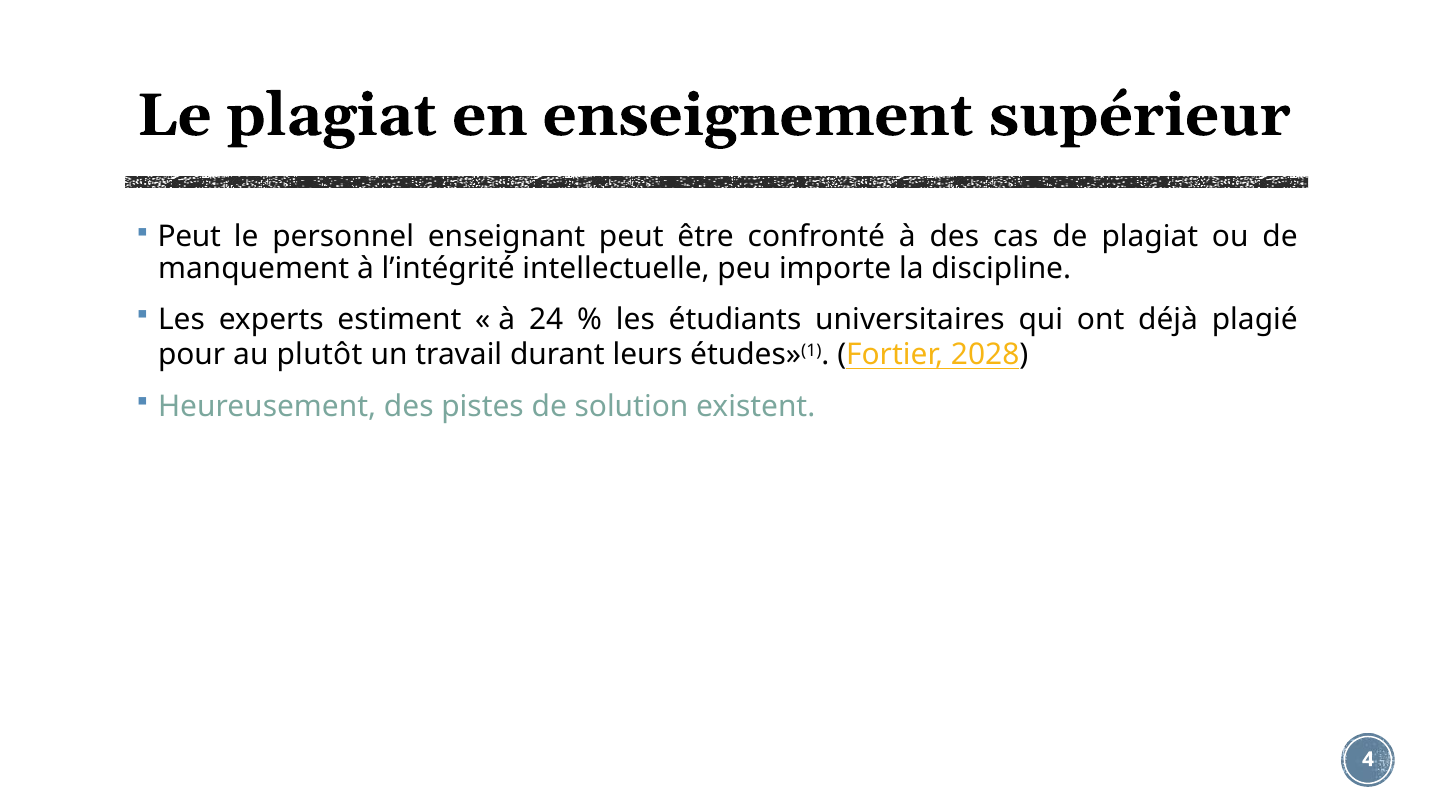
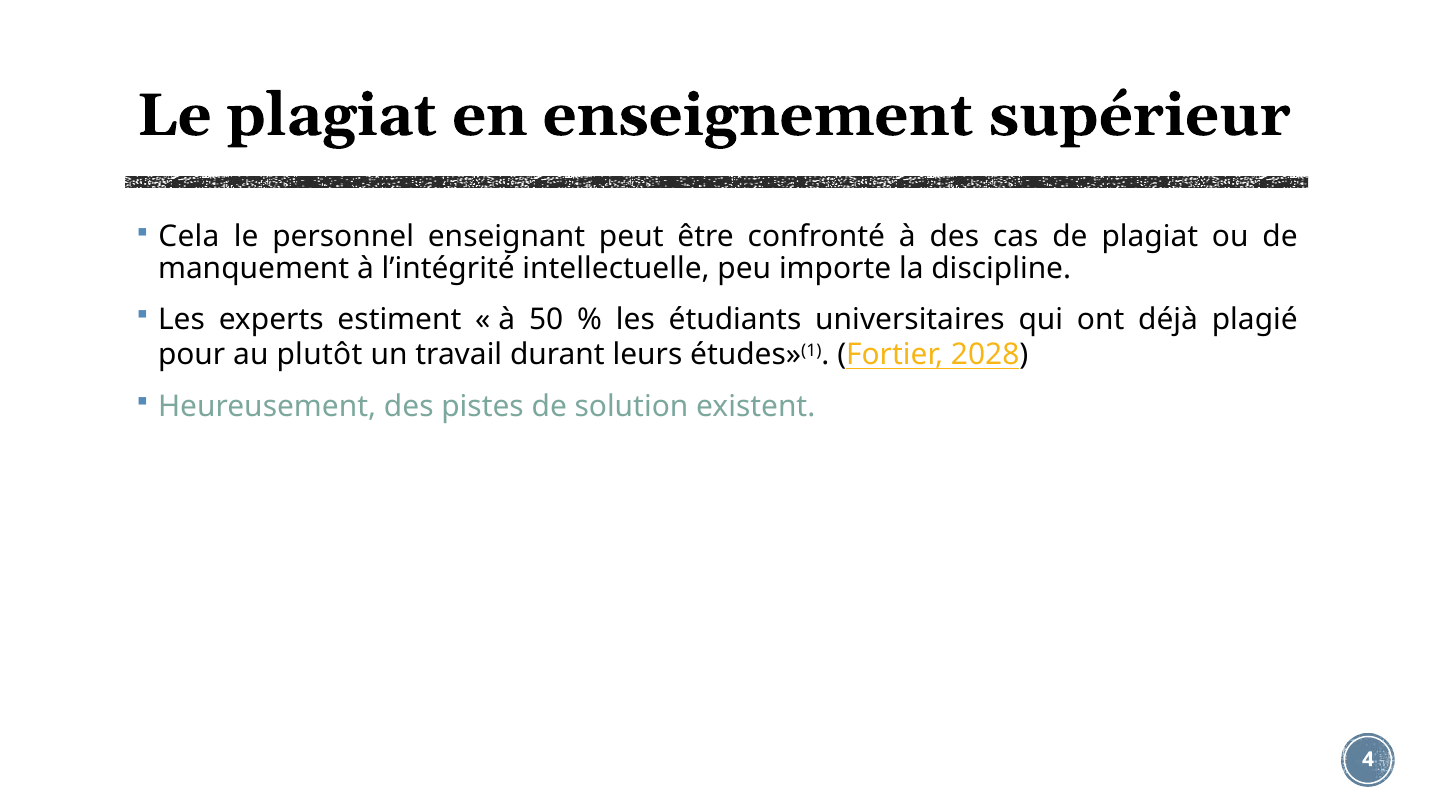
Peut: Peut -> Cela (189, 237)
24: 24 -> 50 (546, 319)
